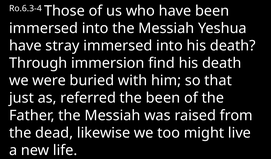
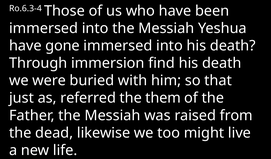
stray: stray -> gone (63, 46)
the been: been -> them (163, 98)
